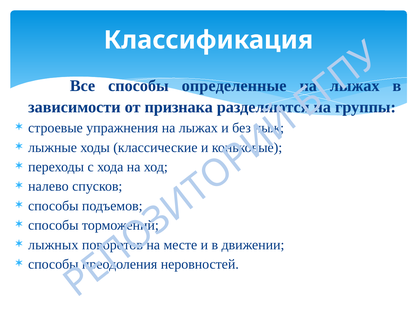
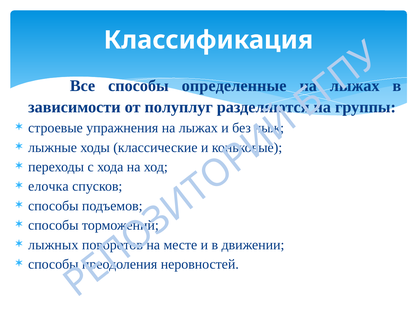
признака: признака -> полуплуг (179, 107)
налево: налево -> елочка (48, 186)
